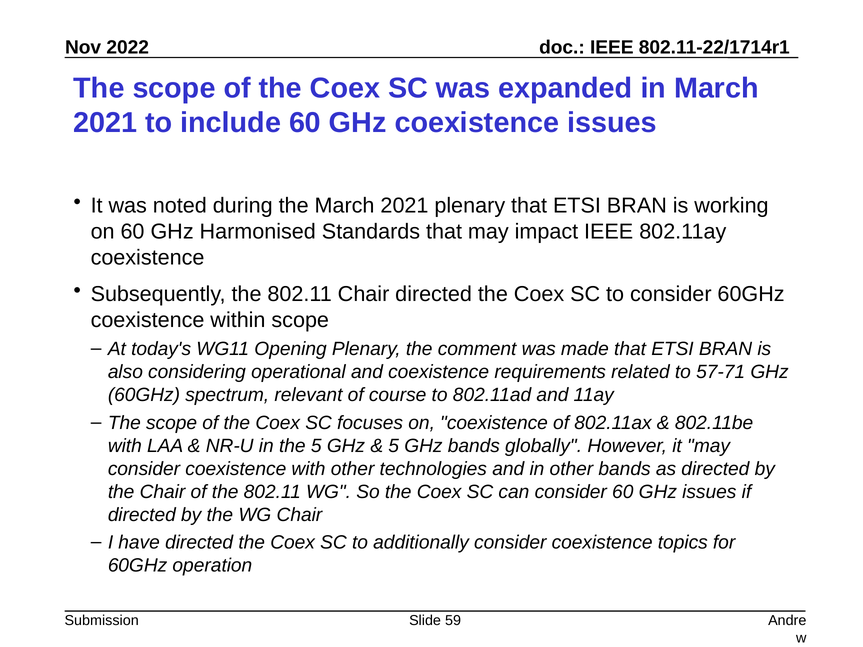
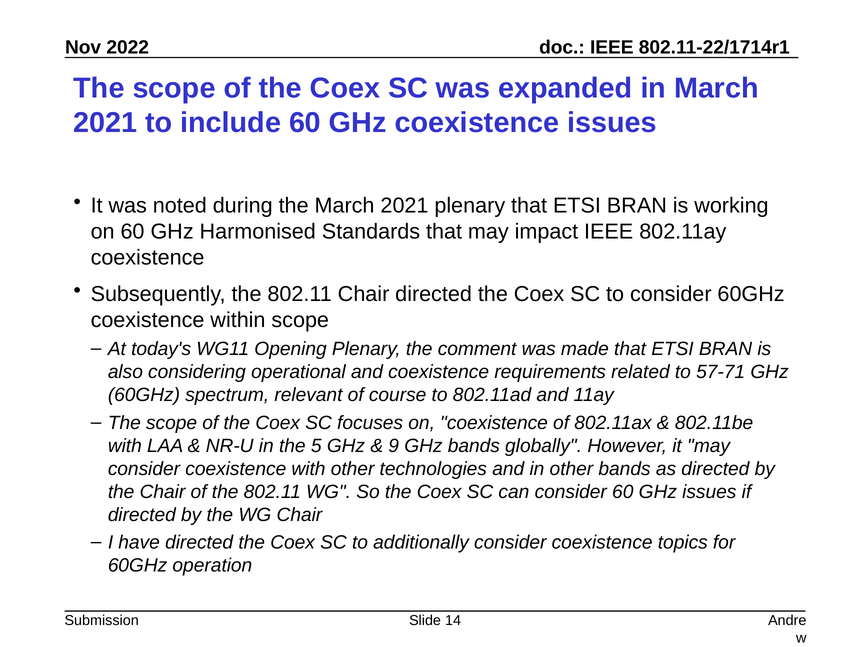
5: 5 -> 9 (394, 446)
59: 59 -> 14 (453, 621)
